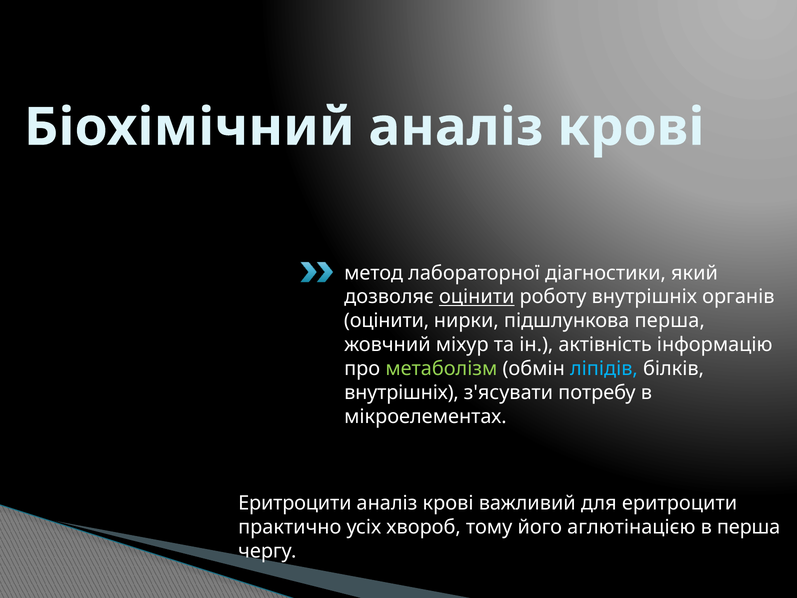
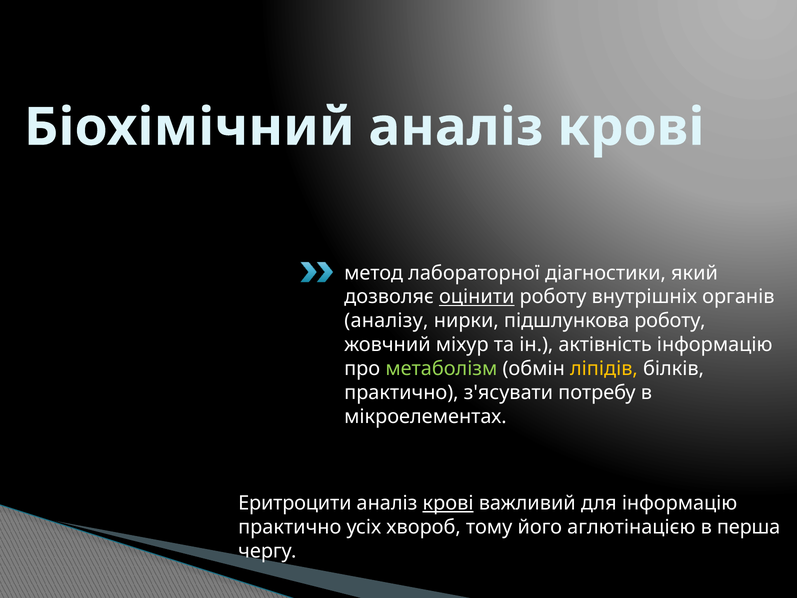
оцінити: оцінити -> аналізу (386, 321)
підшлункова перша: перша -> роботу (670, 321)
ліпідів colour: light blue -> yellow (604, 368)
внутрішніх: внутрішніх -> практично (401, 392)
крові underline: none -> present (448, 503)
для еритроцити: еритроцити -> інформацію (680, 503)
